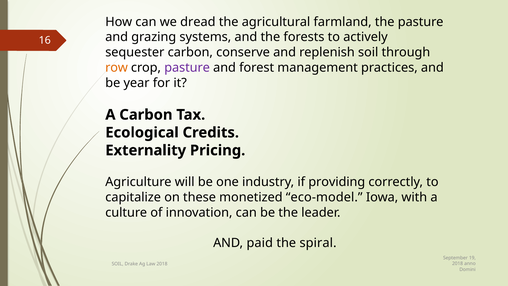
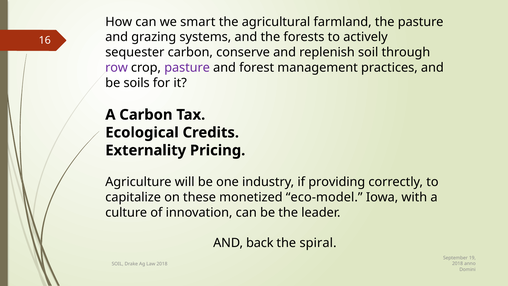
dread: dread -> smart (198, 22)
row colour: orange -> purple (117, 68)
year: year -> soils (137, 83)
paid: paid -> back (260, 243)
